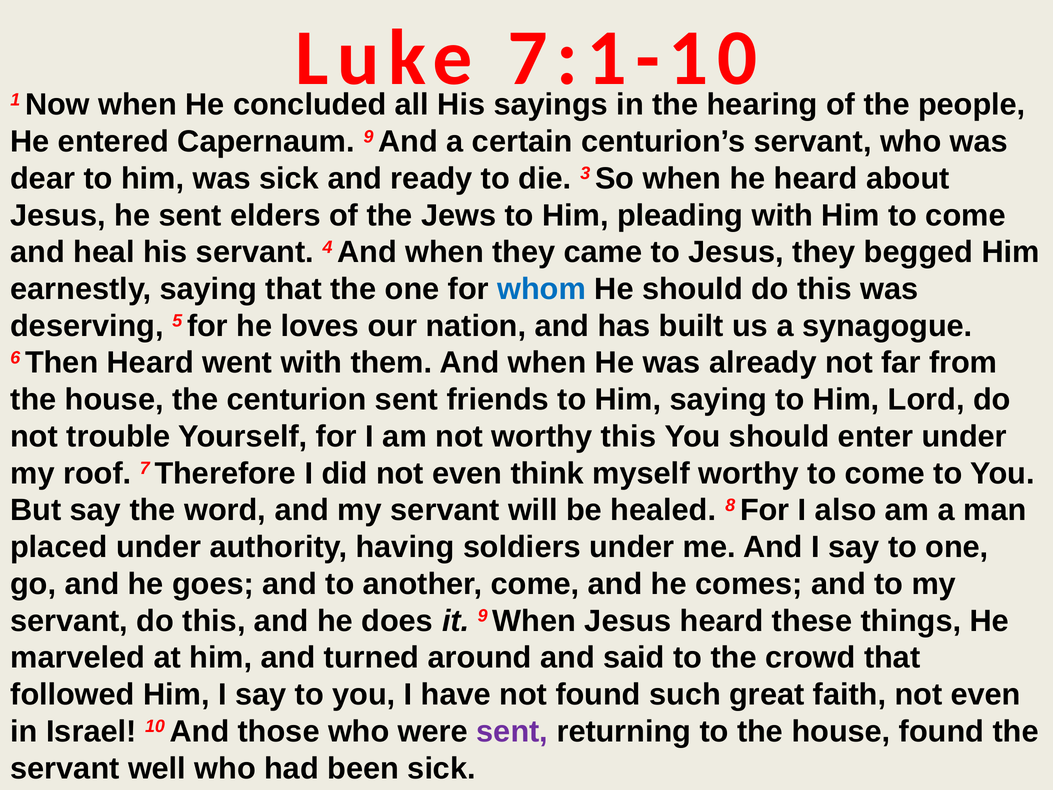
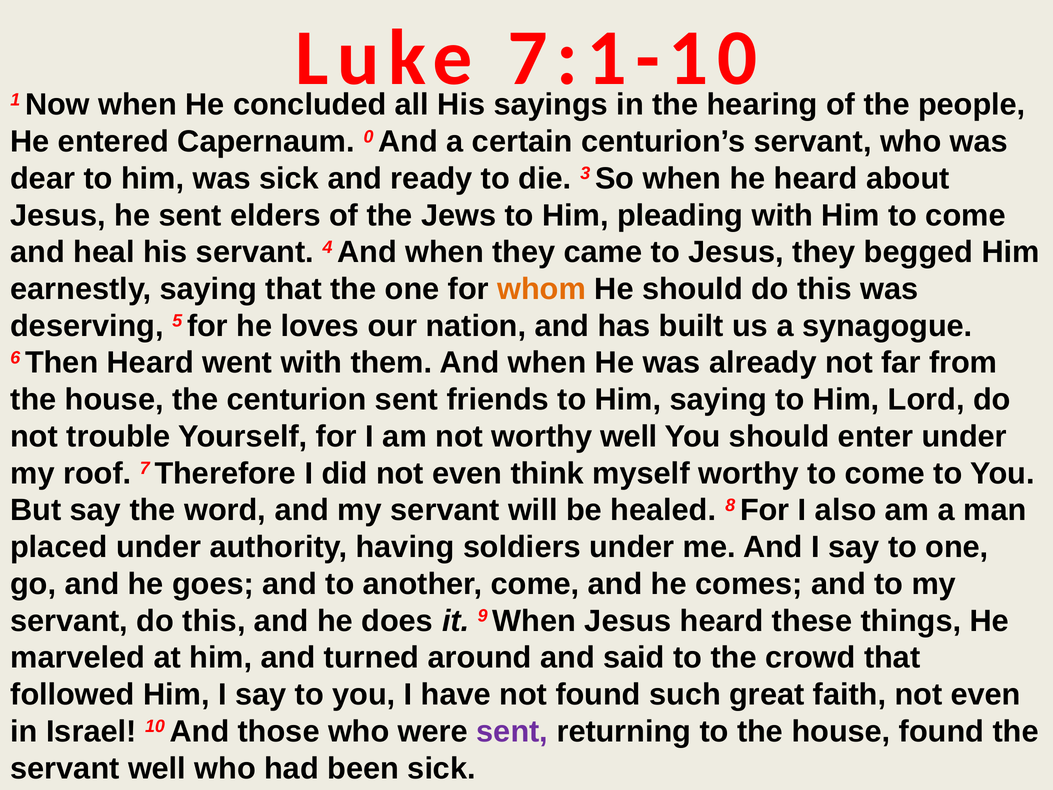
Capernaum 9: 9 -> 0 (369, 137)
whom colour: blue -> orange (542, 289)
worthy this: this -> well (629, 436)
